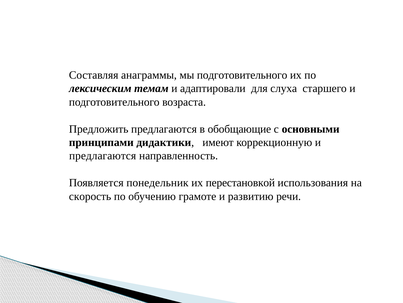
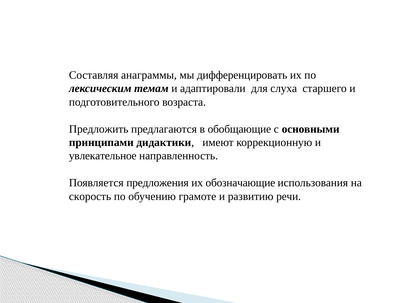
мы подготовительного: подготовительного -> дифференцировать (242, 75)
предлагаются: предлагаются -> увлекательное (103, 156)
понедельник: понедельник -> предложения (158, 182)
перестановкой: перестановкой -> обозначающие (240, 182)
